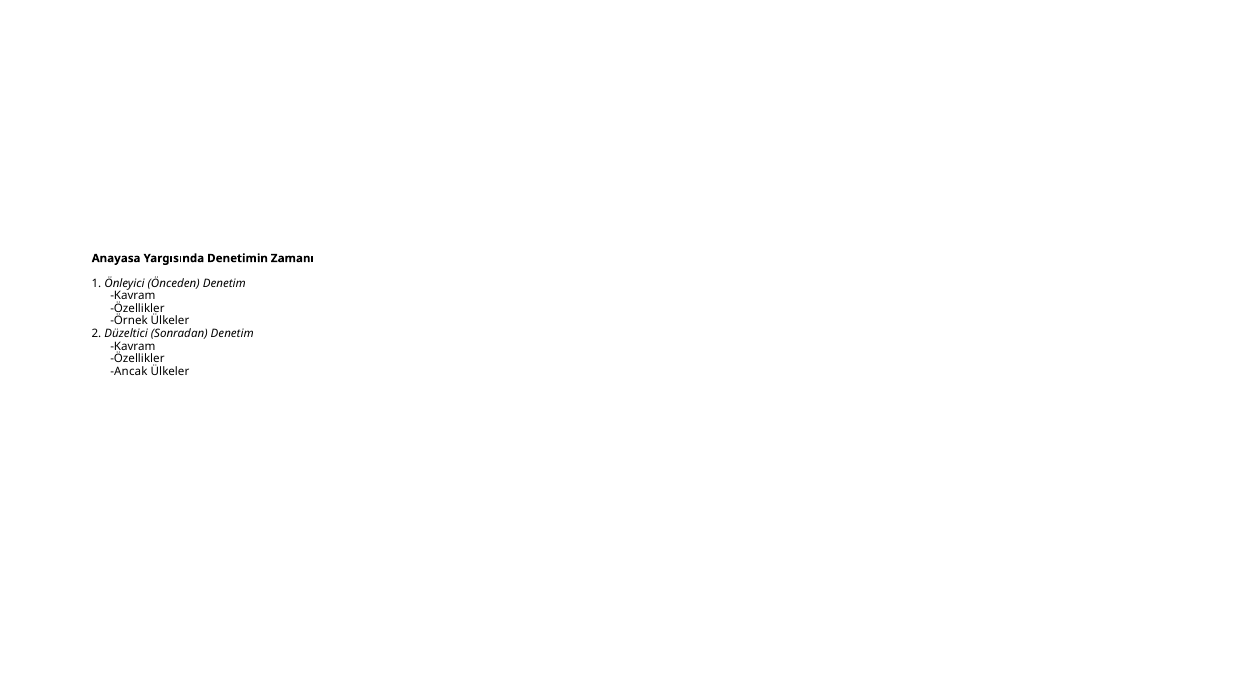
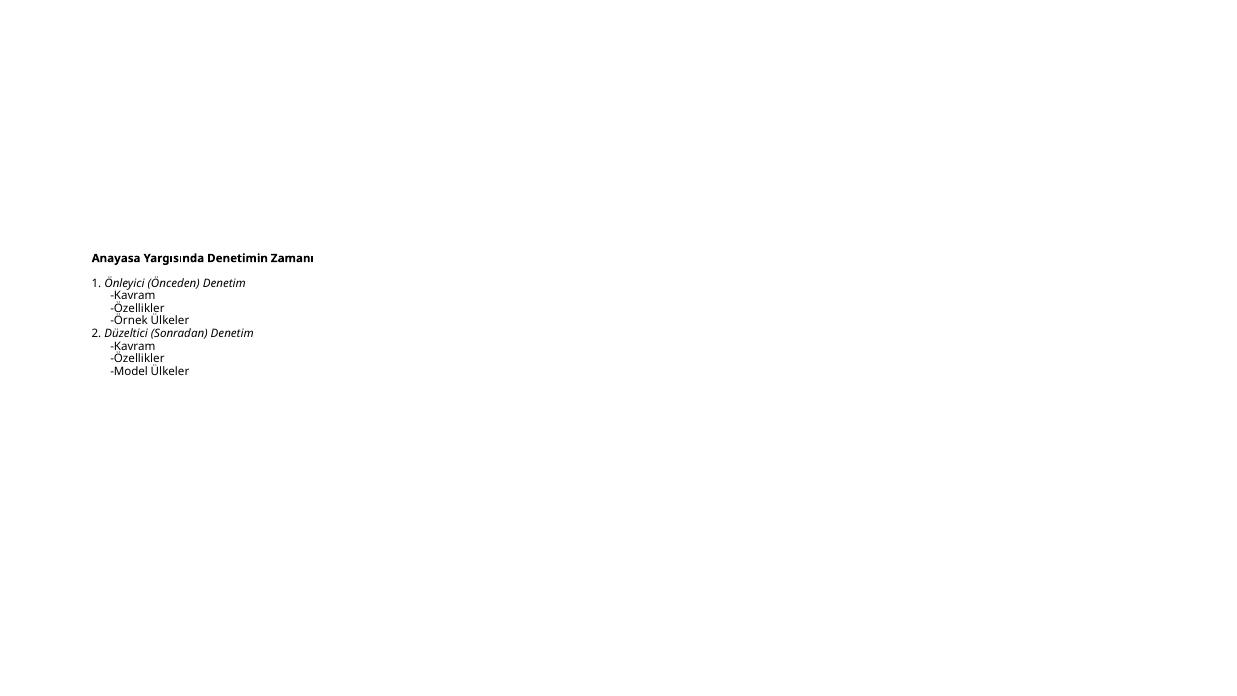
Ancak: Ancak -> Model (129, 371)
